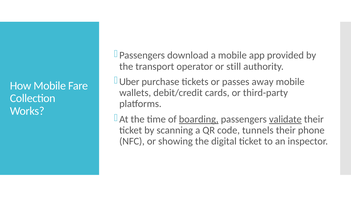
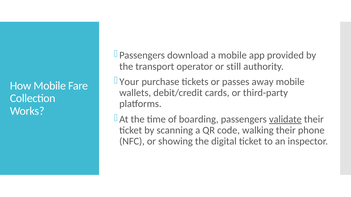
Uber: Uber -> Your (129, 82)
boarding underline: present -> none (199, 119)
tunnels: tunnels -> walking (258, 130)
